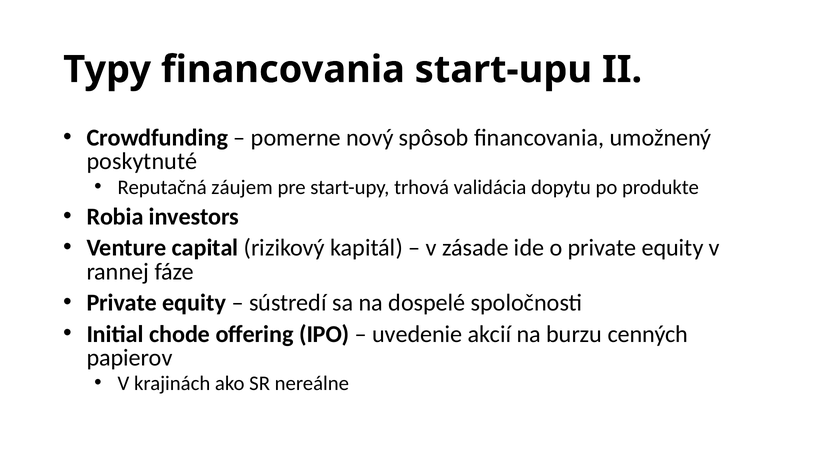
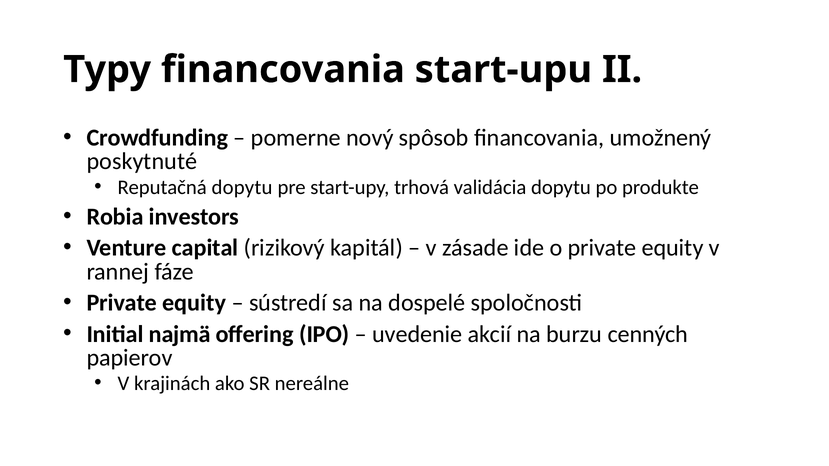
Reputačná záujem: záujem -> dopytu (242, 187)
chode: chode -> najmä (180, 334)
